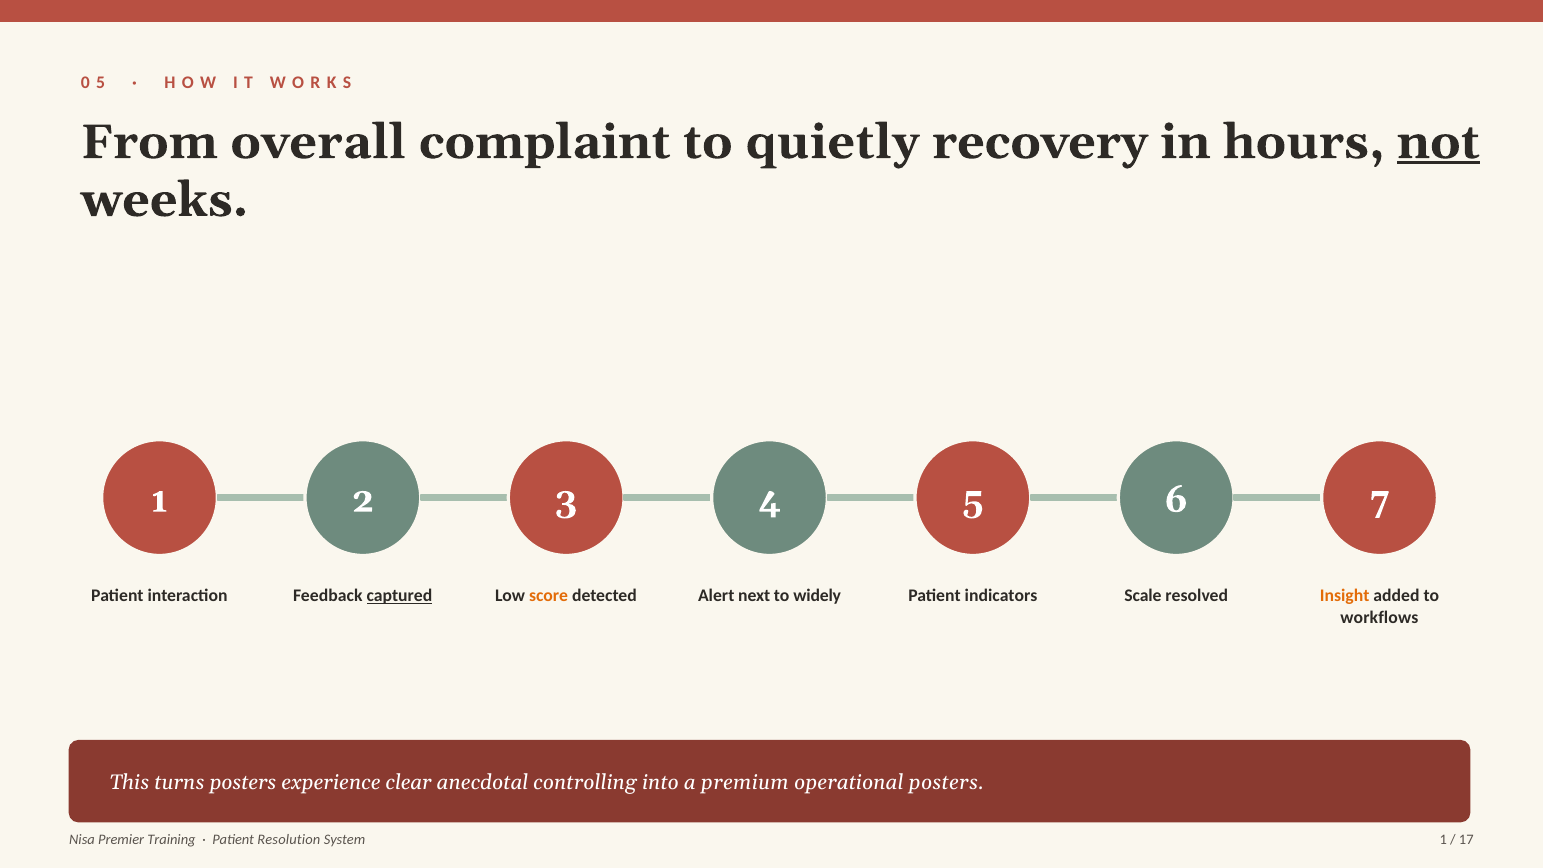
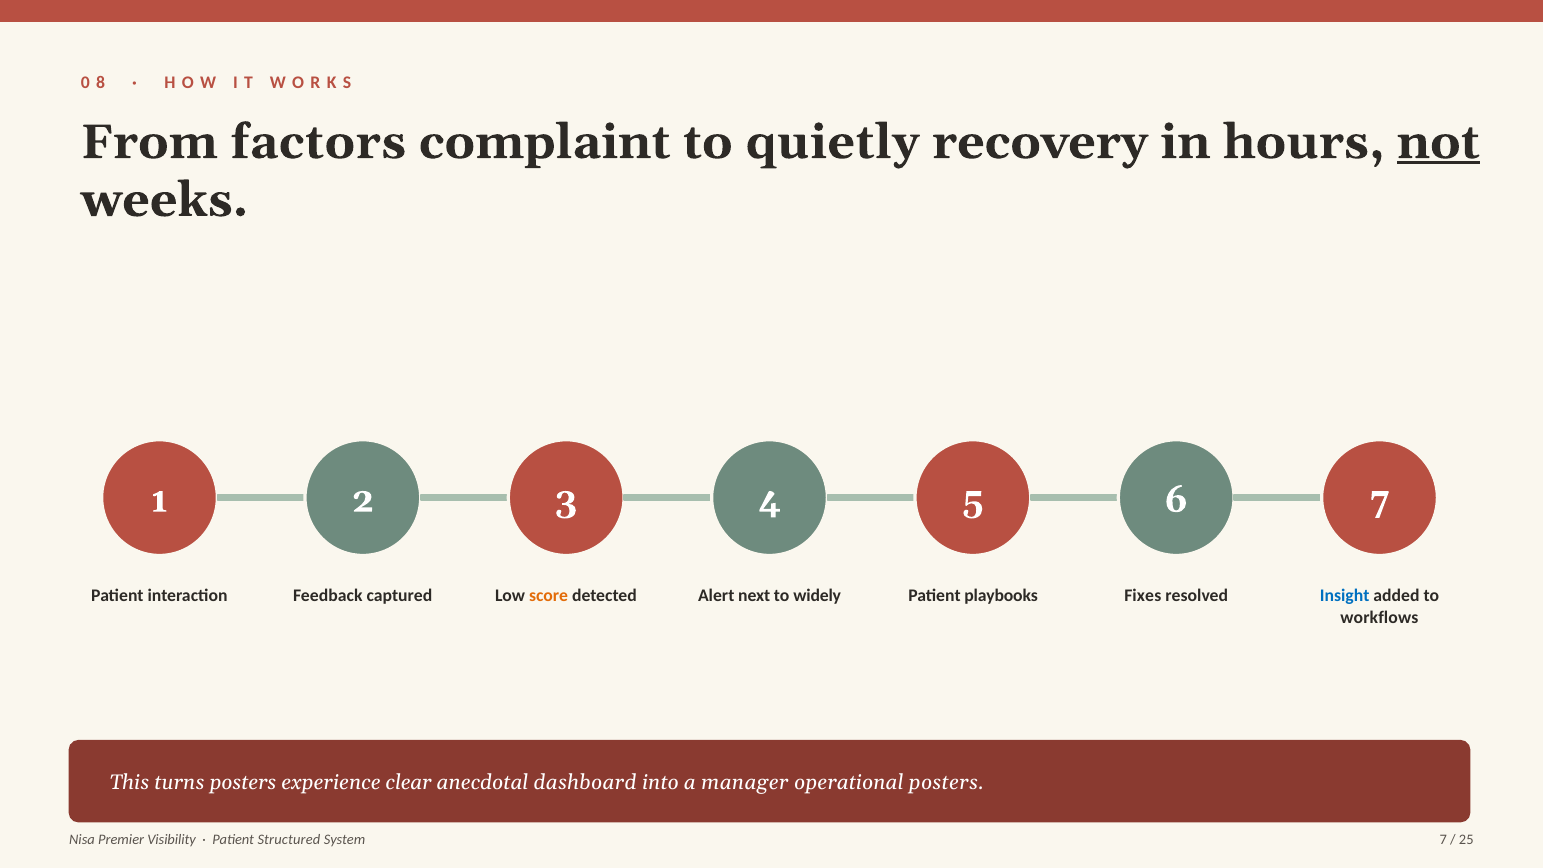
5: 5 -> 8 (101, 82)
overall: overall -> factors (318, 142)
captured underline: present -> none (399, 596)
indicators: indicators -> playbooks (1001, 596)
Scale: Scale -> Fixes (1143, 596)
Insight colour: orange -> blue (1345, 596)
controlling: controlling -> dashboard (585, 783)
premium: premium -> manager (745, 783)
Training: Training -> Visibility (172, 840)
Resolution: Resolution -> Structured (289, 840)
System 1: 1 -> 7 (1443, 840)
17: 17 -> 25 (1466, 840)
